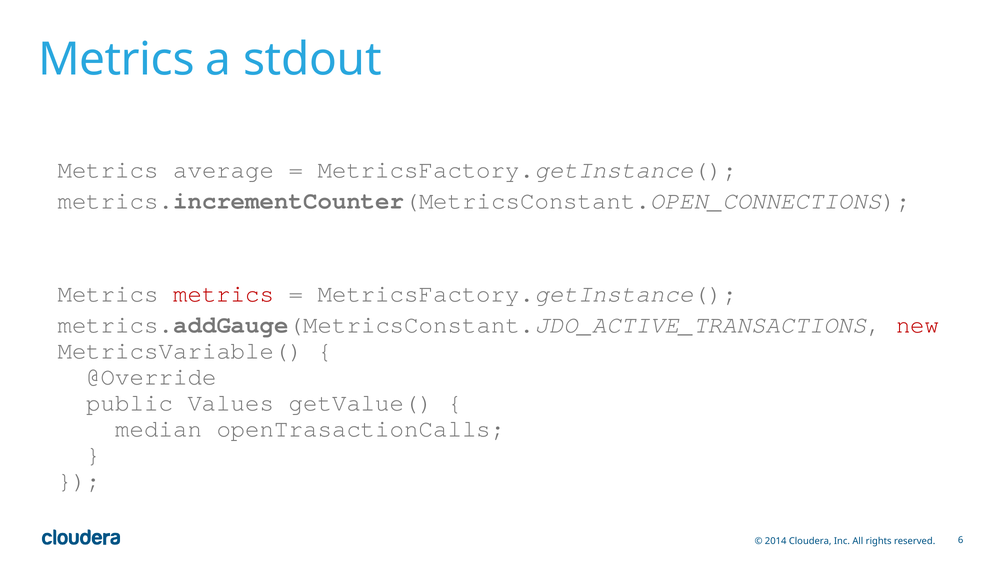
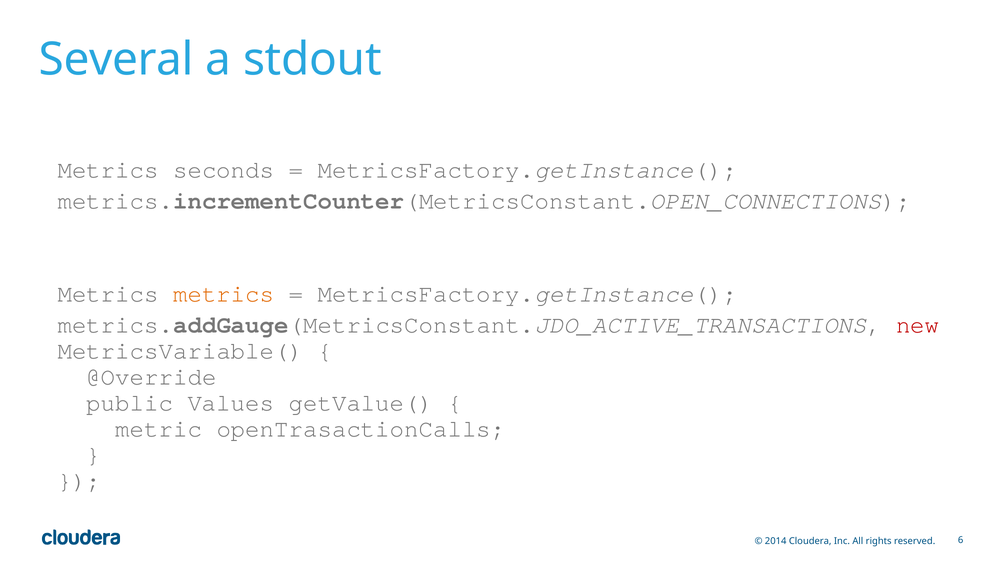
Metrics: Metrics -> Several (116, 60)
average: average -> seconds (224, 170)
metrics colour: red -> orange (224, 294)
median: median -> metric (159, 429)
